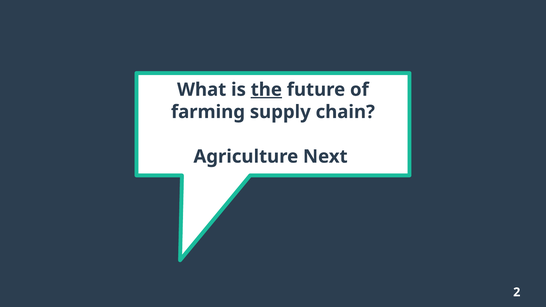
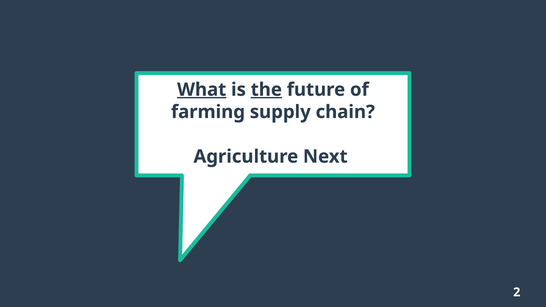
What underline: none -> present (202, 90)
